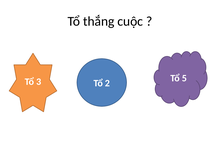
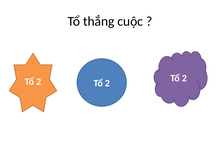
3: 3 -> 2 (39, 82)
5: 5 -> 2 (184, 78)
